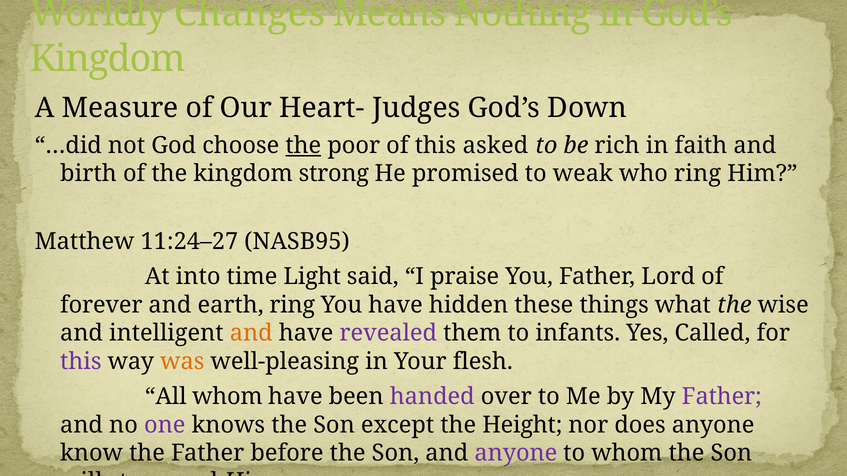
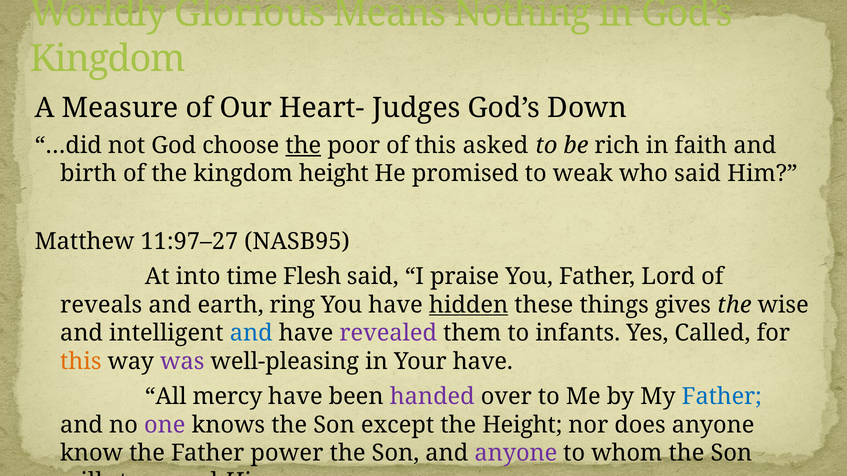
Changes: Changes -> Glorious (250, 14)
kingdom strong: strong -> height (334, 174)
who ring: ring -> said (698, 174)
11:24–27: 11:24–27 -> 11:97–27 (189, 242)
Light: Light -> Flesh (312, 277)
forever: forever -> reveals (101, 305)
hidden underline: none -> present (469, 305)
what: what -> gives (683, 305)
and colour: orange -> blue (251, 333)
this colour: purple -> orange (81, 362)
was colour: orange -> purple (182, 362)
Your flesh: flesh -> have (483, 362)
All whom: whom -> mercy (227, 397)
Father colour: purple -> blue (722, 397)
before: before -> power (287, 453)
